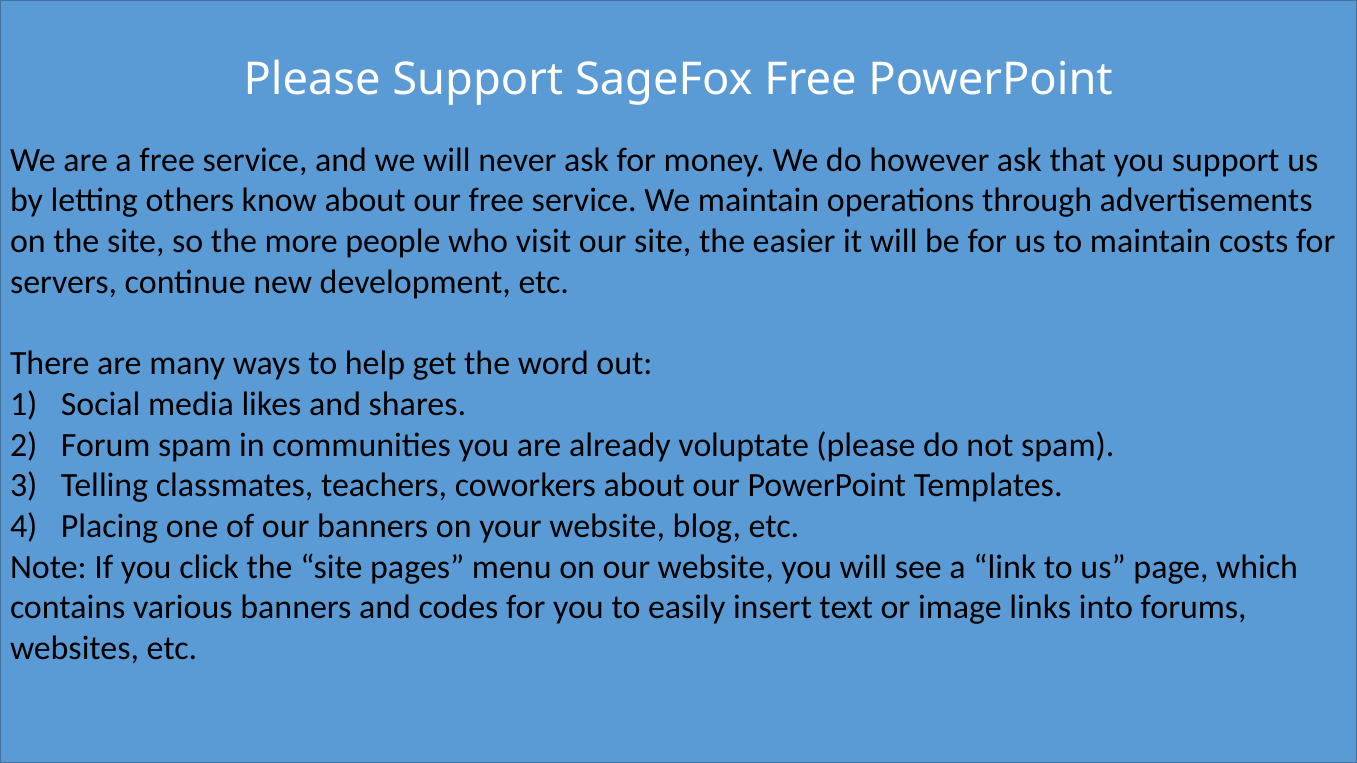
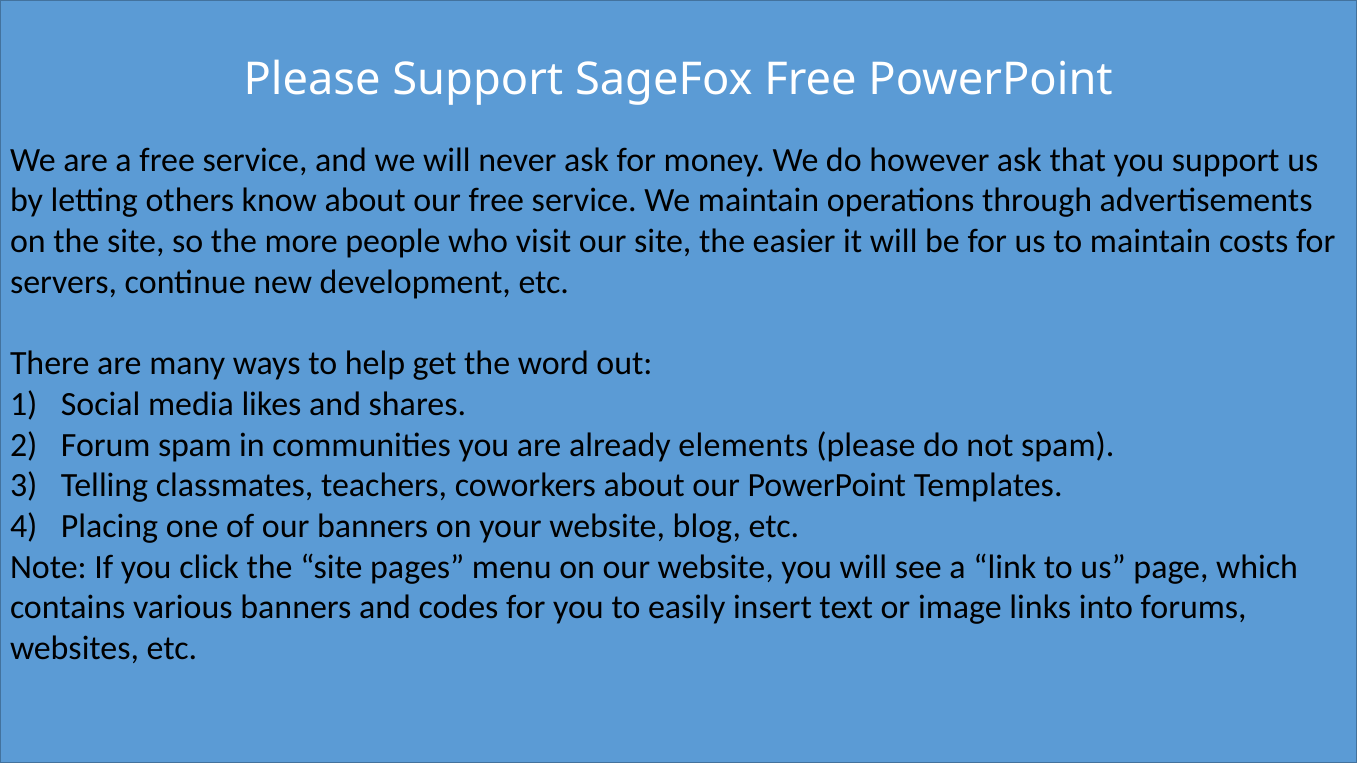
voluptate: voluptate -> elements (743, 445)
